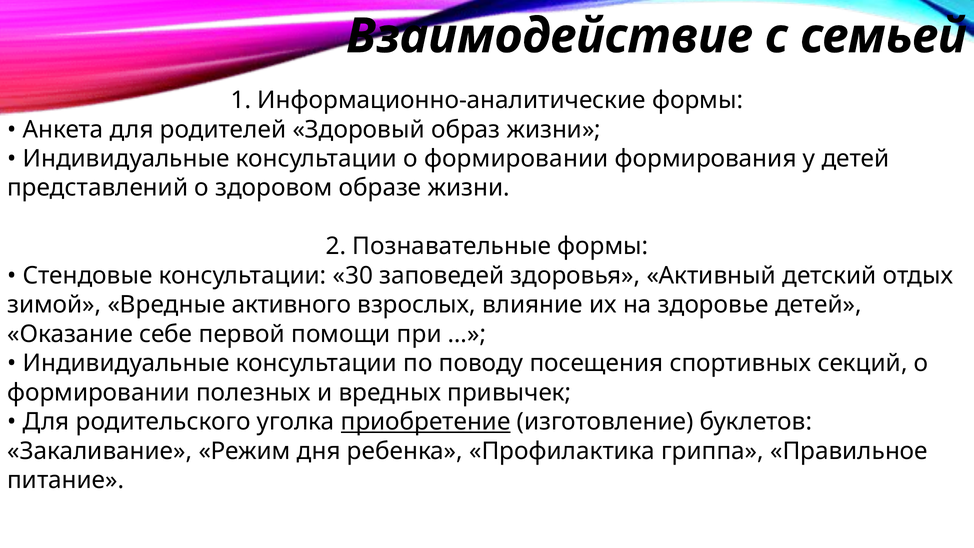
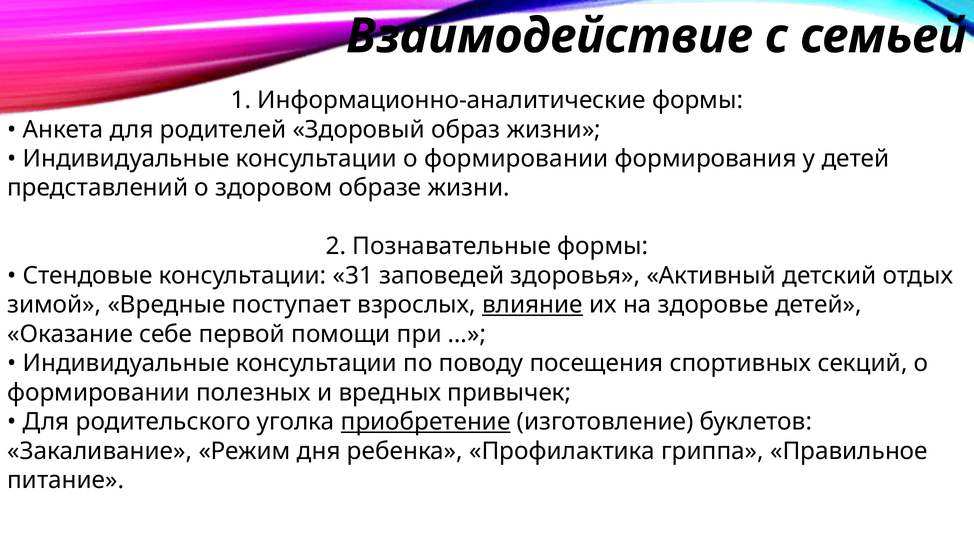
30: 30 -> 31 (353, 276)
активного: активного -> поступает (291, 305)
влияние underline: none -> present (533, 305)
